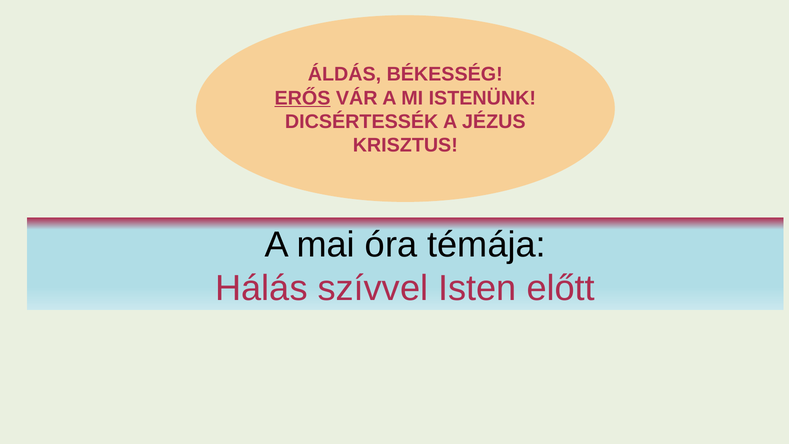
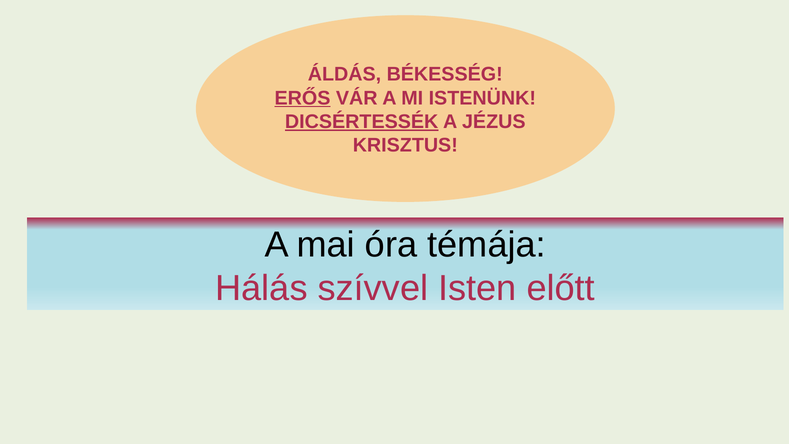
DICSÉRTESSÉK underline: none -> present (362, 122)
